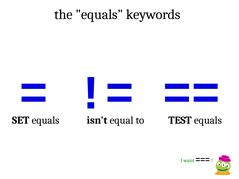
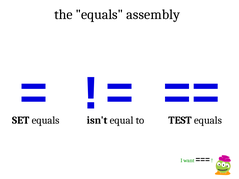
keywords: keywords -> assembly (153, 14)
